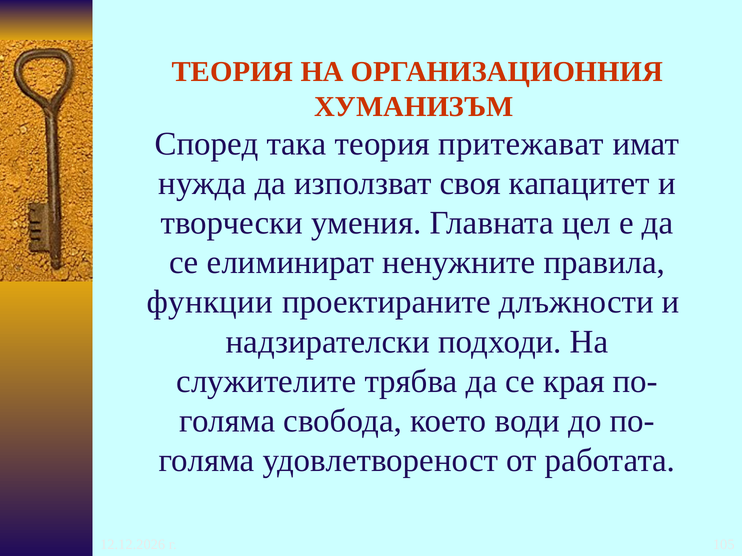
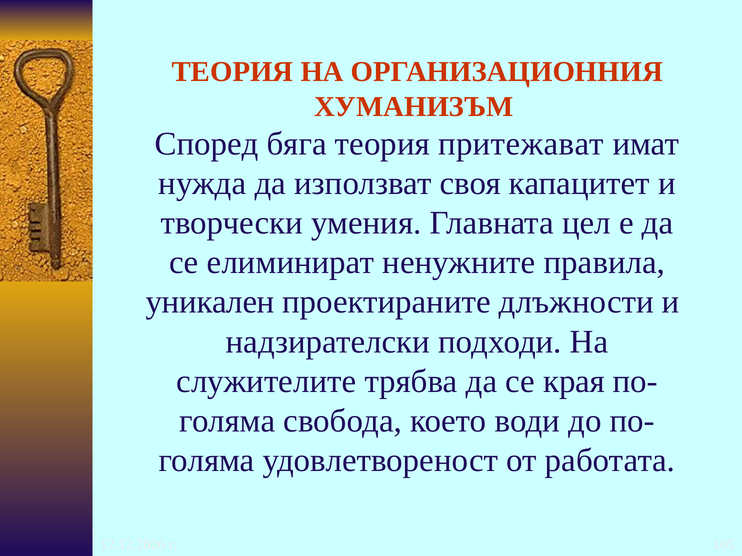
така: така -> бяга (297, 144)
функции: функции -> уникален (210, 302)
